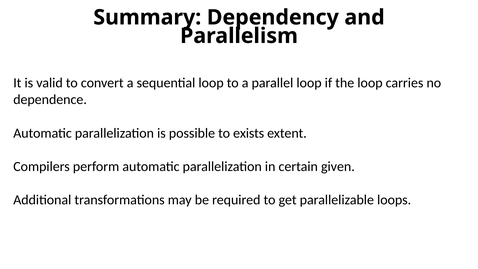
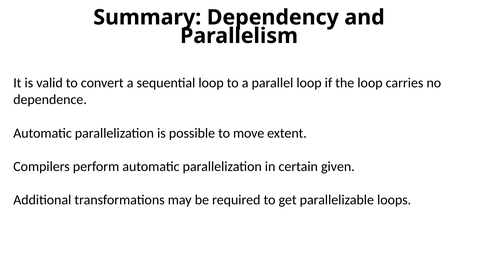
exists: exists -> move (249, 133)
